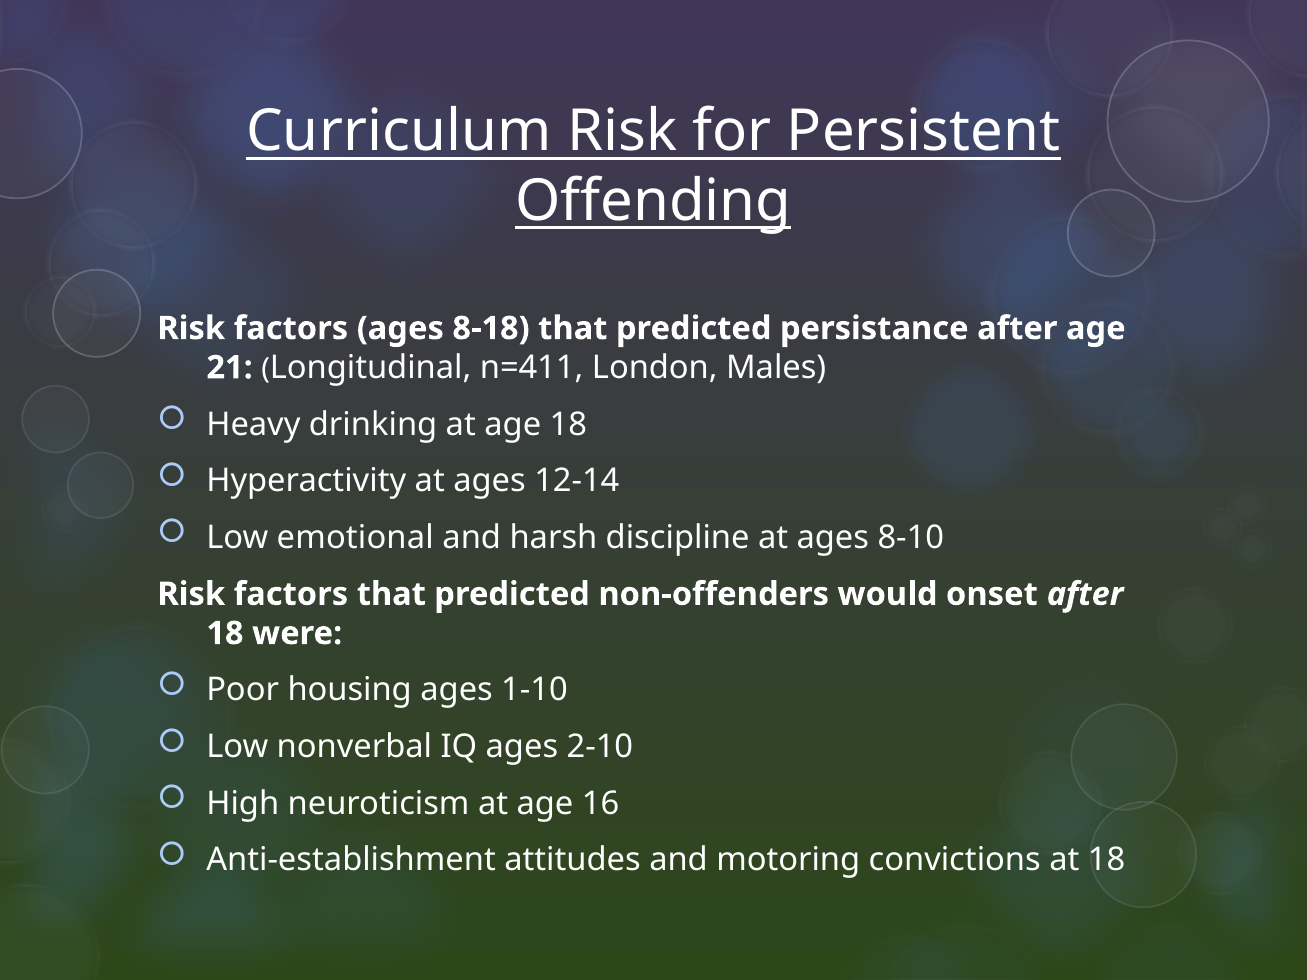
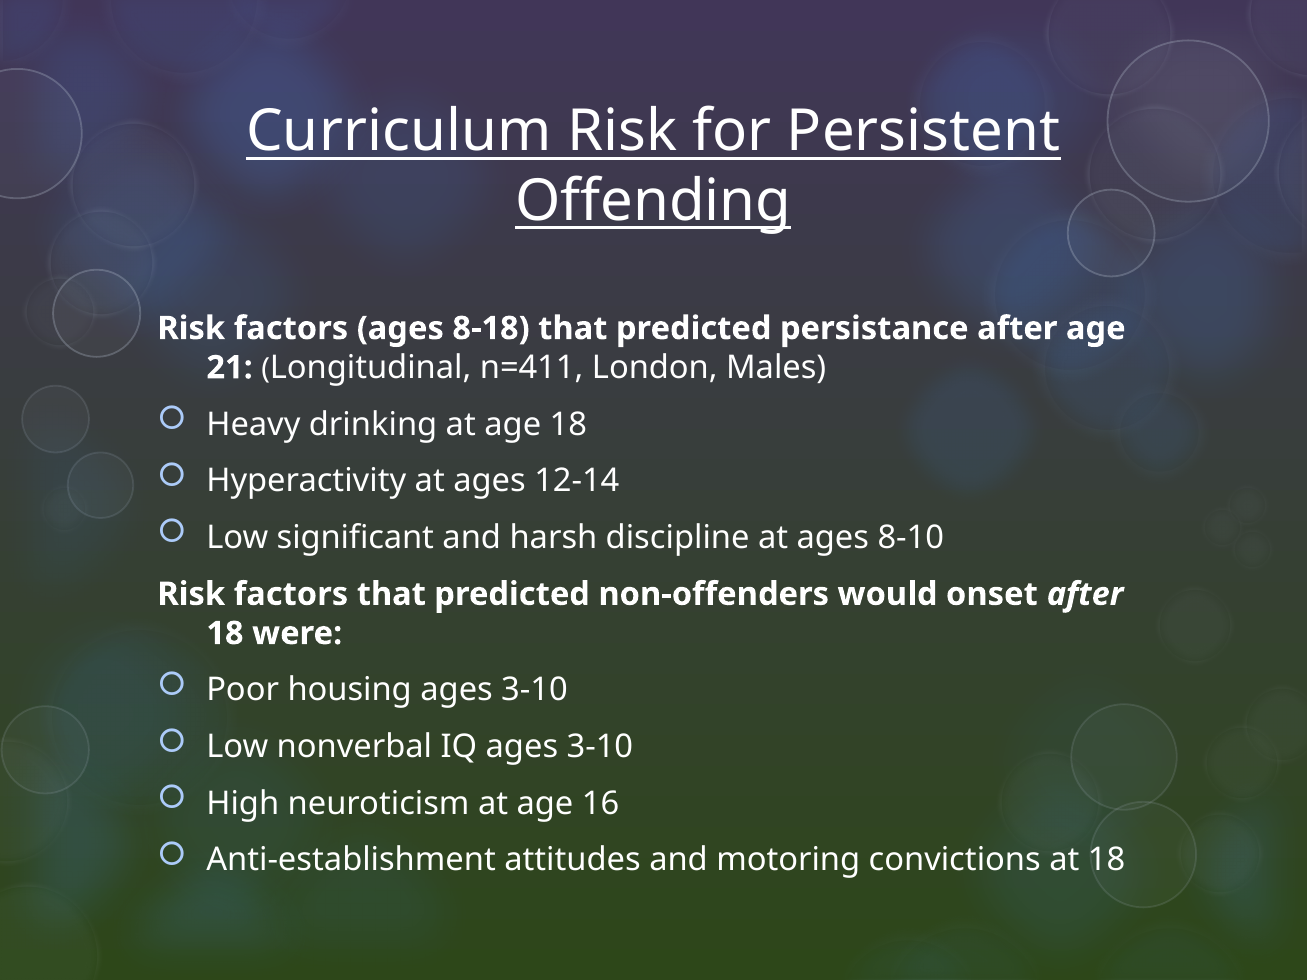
emotional: emotional -> significant (355, 538)
housing ages 1-10: 1-10 -> 3-10 (535, 690)
IQ ages 2-10: 2-10 -> 3-10 (600, 747)
